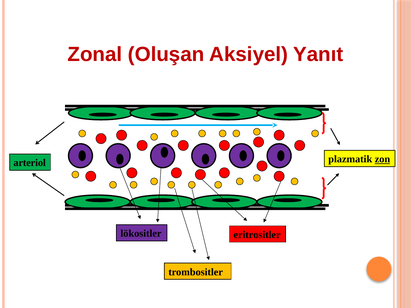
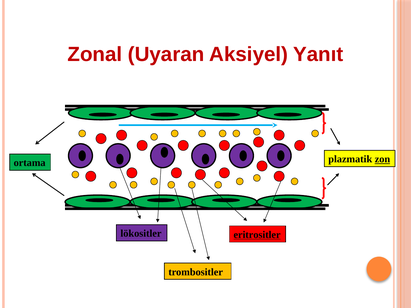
Oluşan: Oluşan -> Uyaran (166, 55)
arteriol: arteriol -> ortama (30, 163)
eritrositler underline: none -> present (257, 235)
